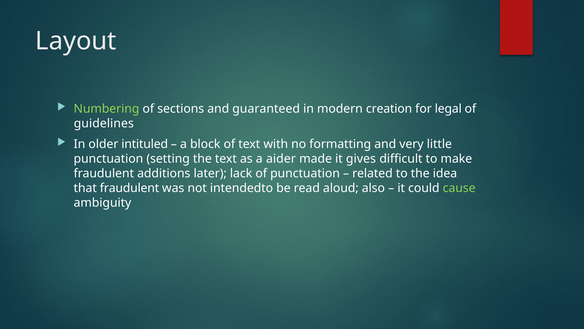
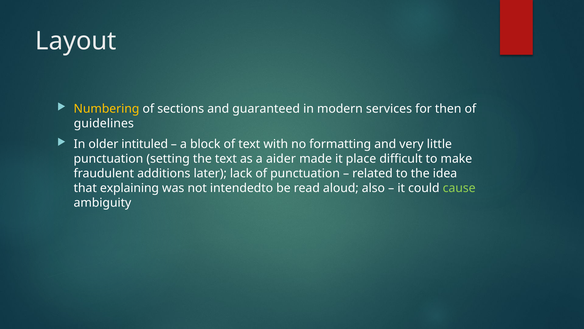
Numbering colour: light green -> yellow (107, 109)
creation: creation -> services (389, 109)
legal: legal -> then (448, 109)
gives: gives -> place (361, 159)
that fraudulent: fraudulent -> explaining (129, 188)
